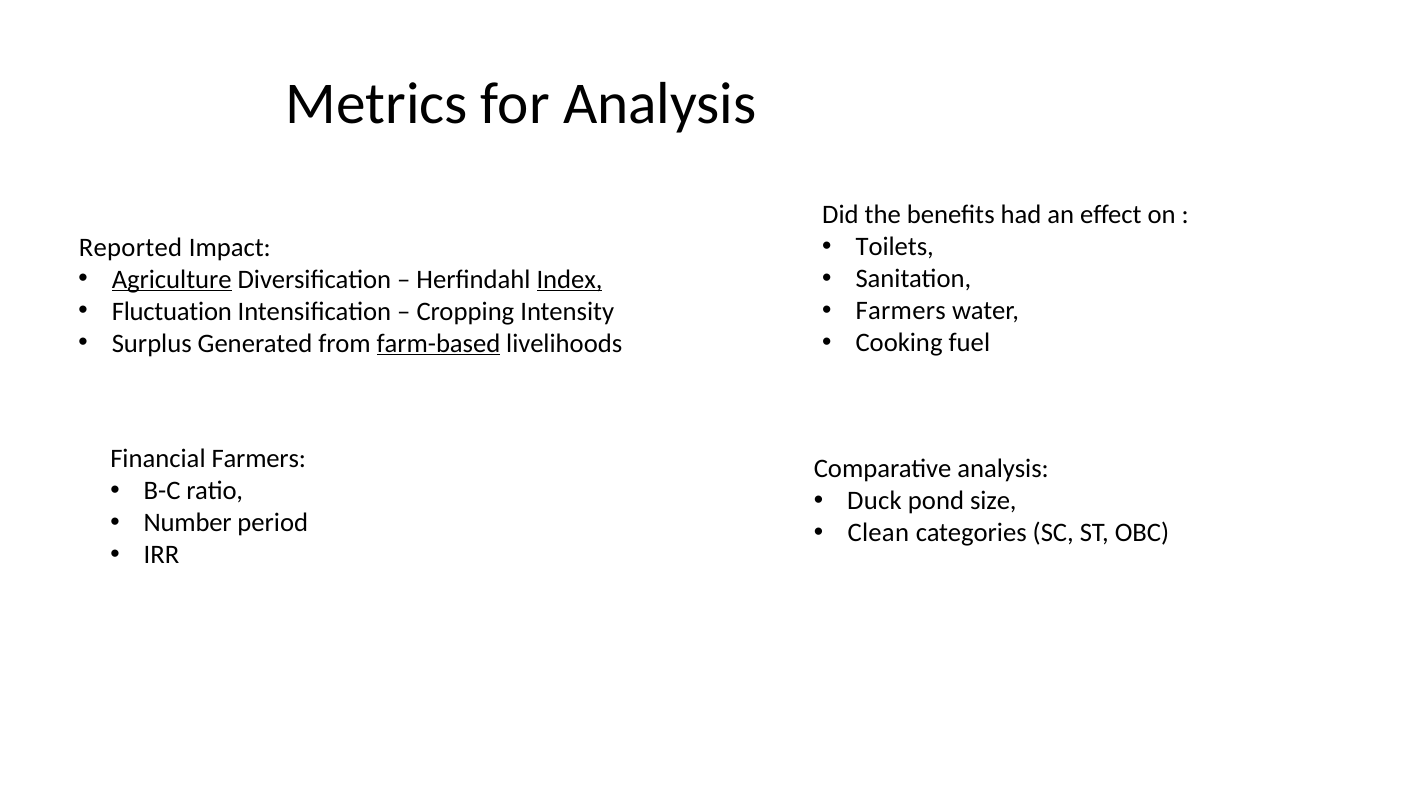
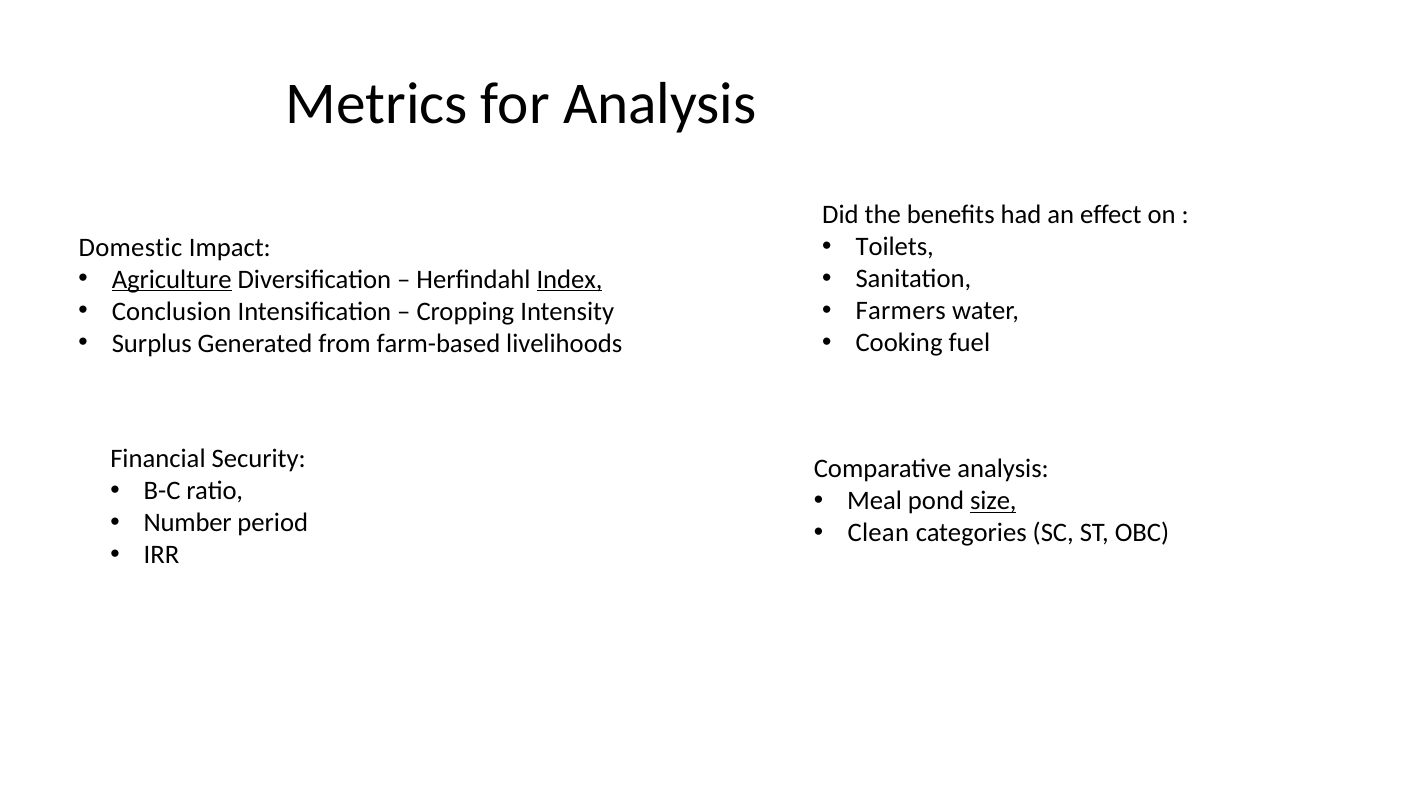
Reported: Reported -> Domestic (130, 247)
Fluctuation: Fluctuation -> Conclusion (172, 311)
farm-based underline: present -> none (438, 343)
Financial Farmers: Farmers -> Security (259, 459)
Duck: Duck -> Meal (875, 501)
size underline: none -> present (993, 501)
